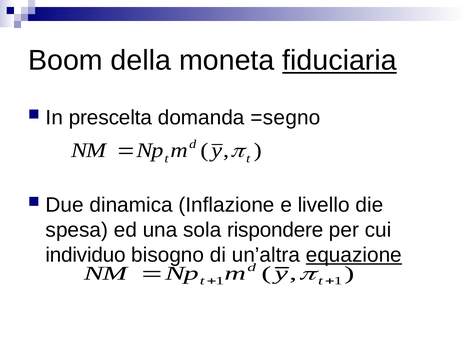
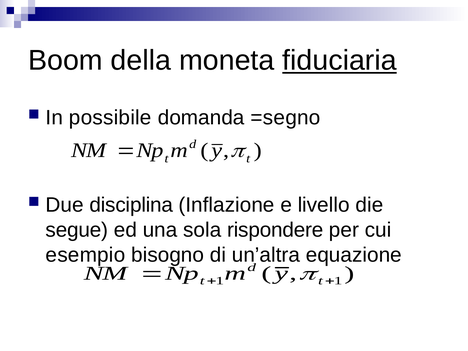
prescelta: prescelta -> possibile (110, 118)
dinamica: dinamica -> disciplina (131, 205)
spesa: spesa -> segue (77, 230)
individuo: individuo -> esempio (85, 255)
equazione underline: present -> none (354, 255)
